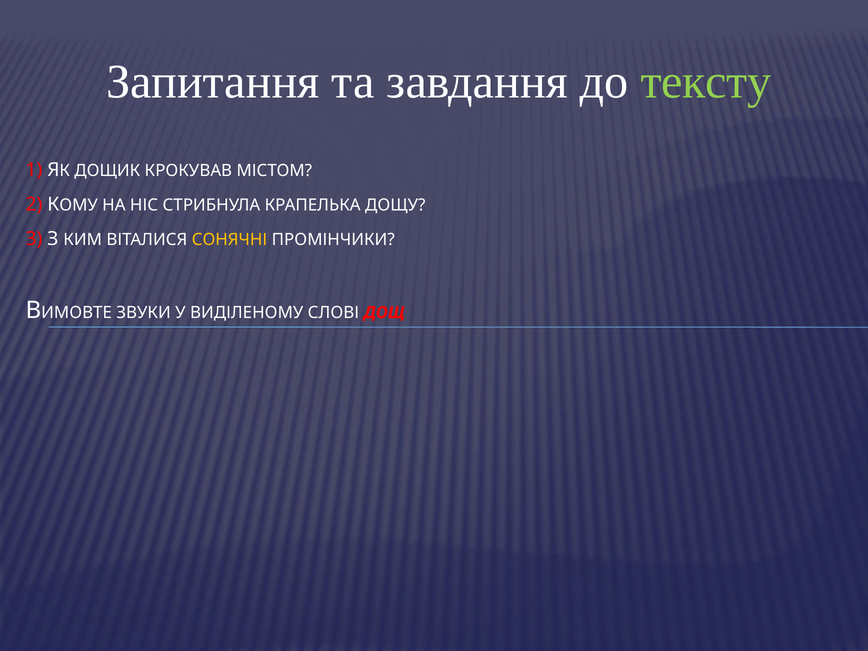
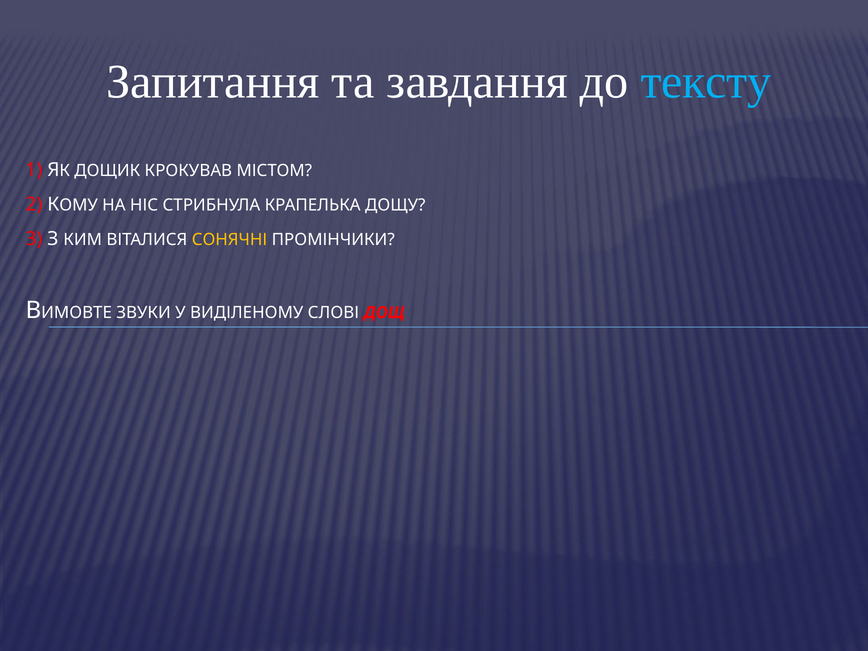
тексту colour: light green -> light blue (706, 82)
